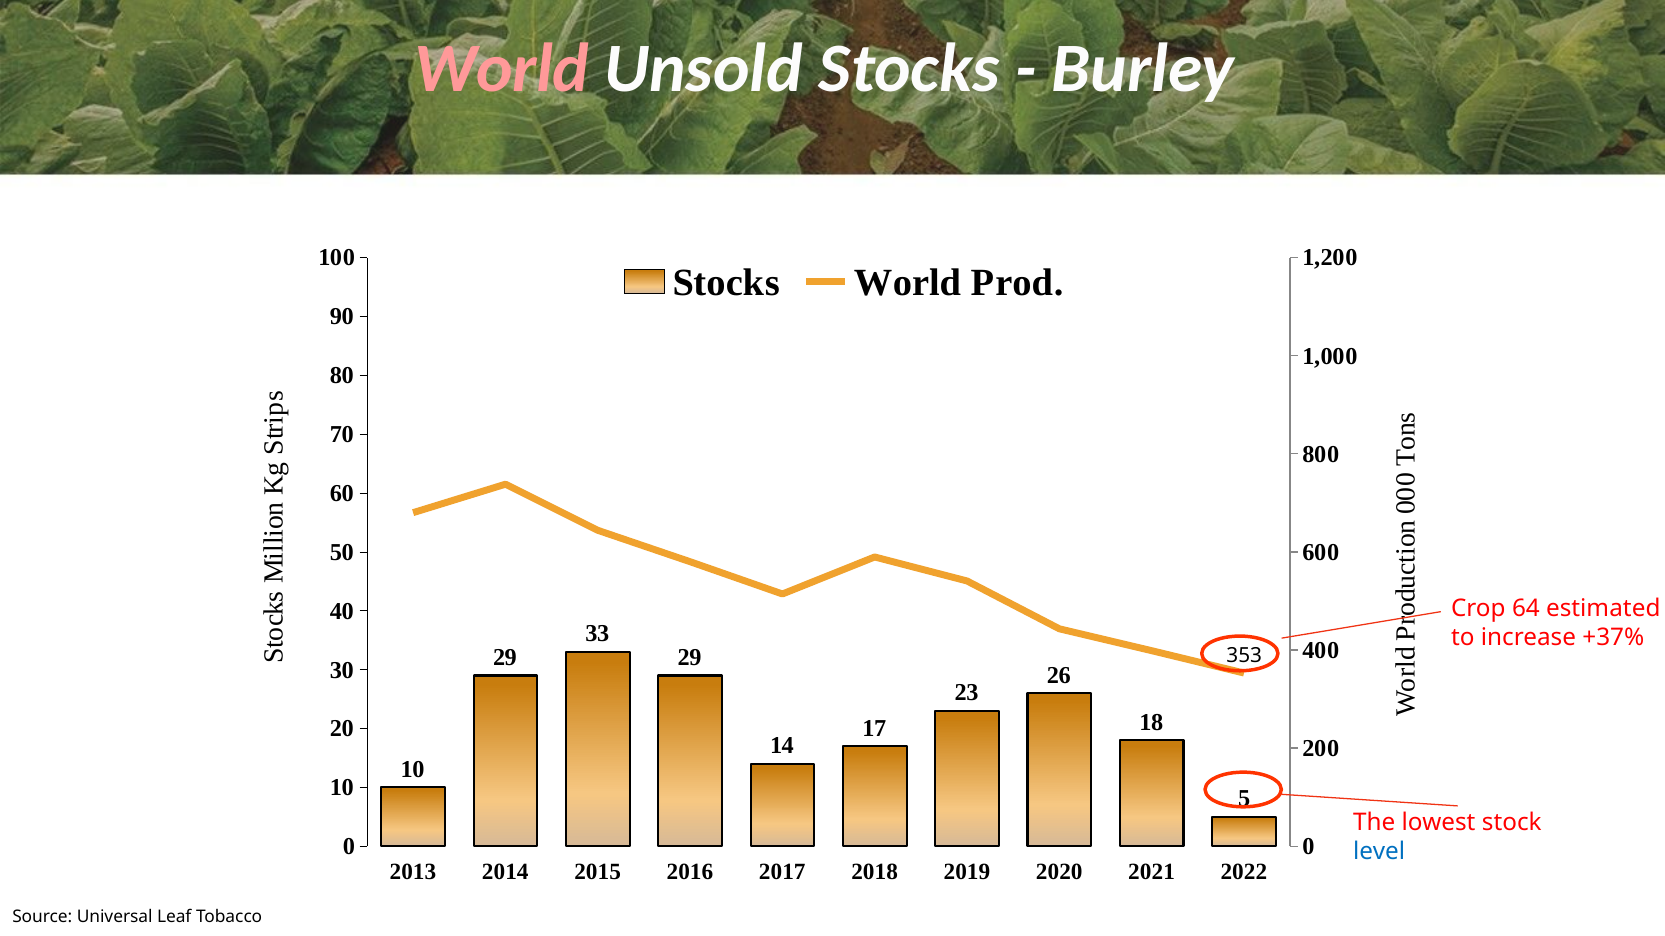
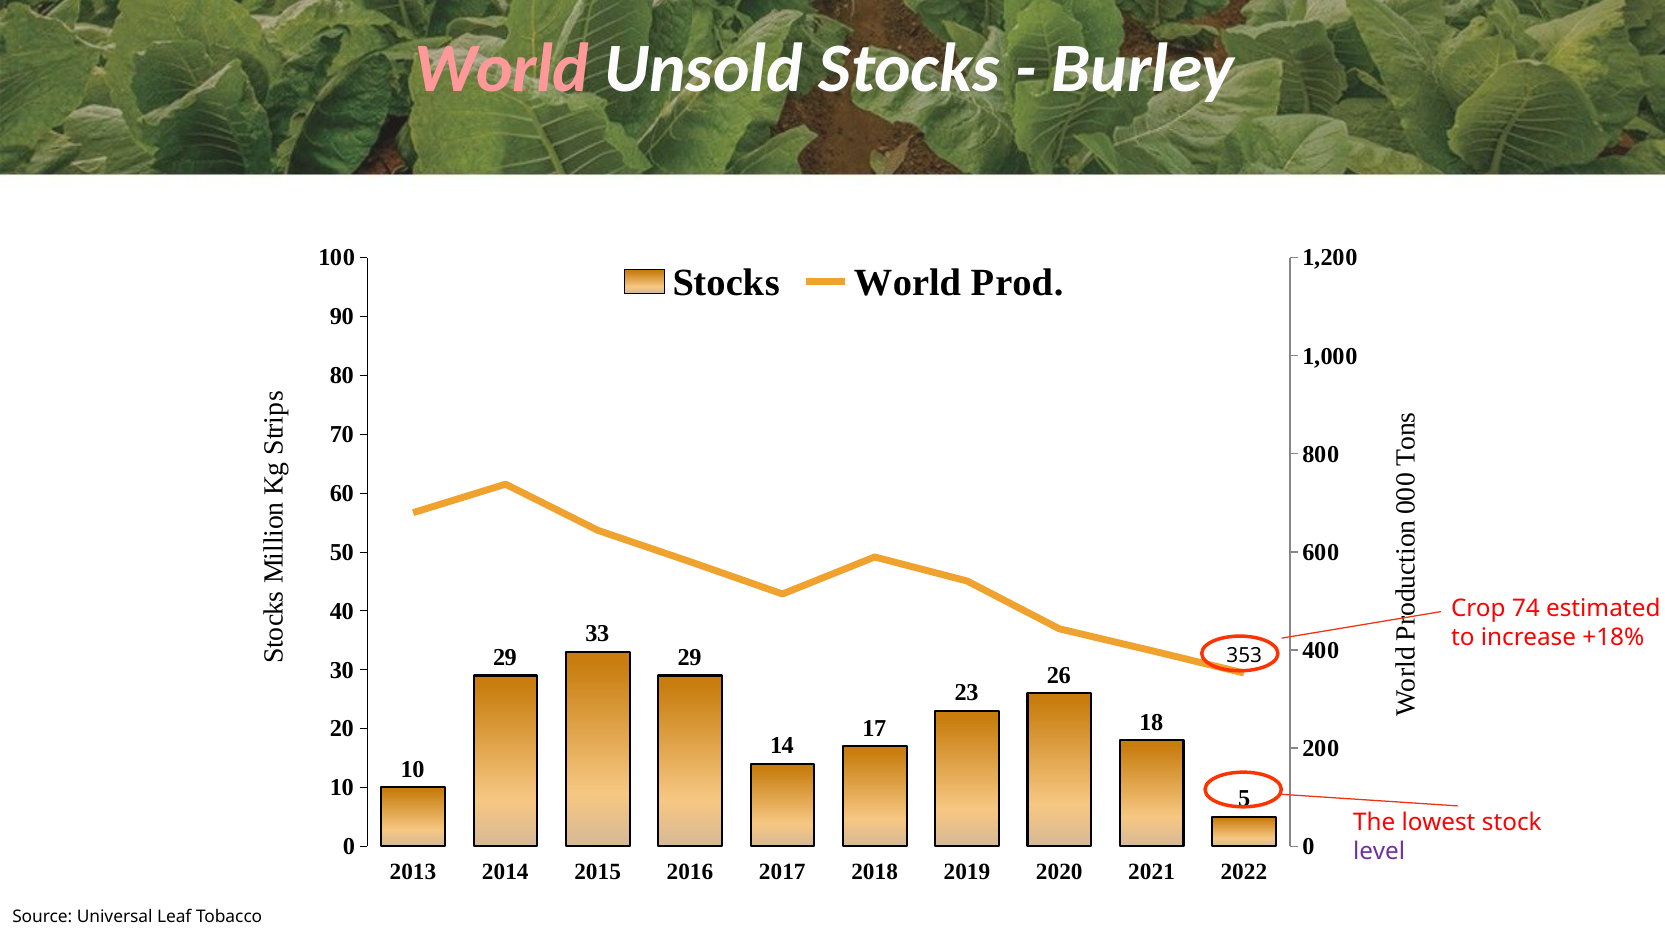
64: 64 -> 74 (1526, 609)
+37%: +37% -> +18% (1613, 638)
level colour: blue -> purple (1379, 852)
